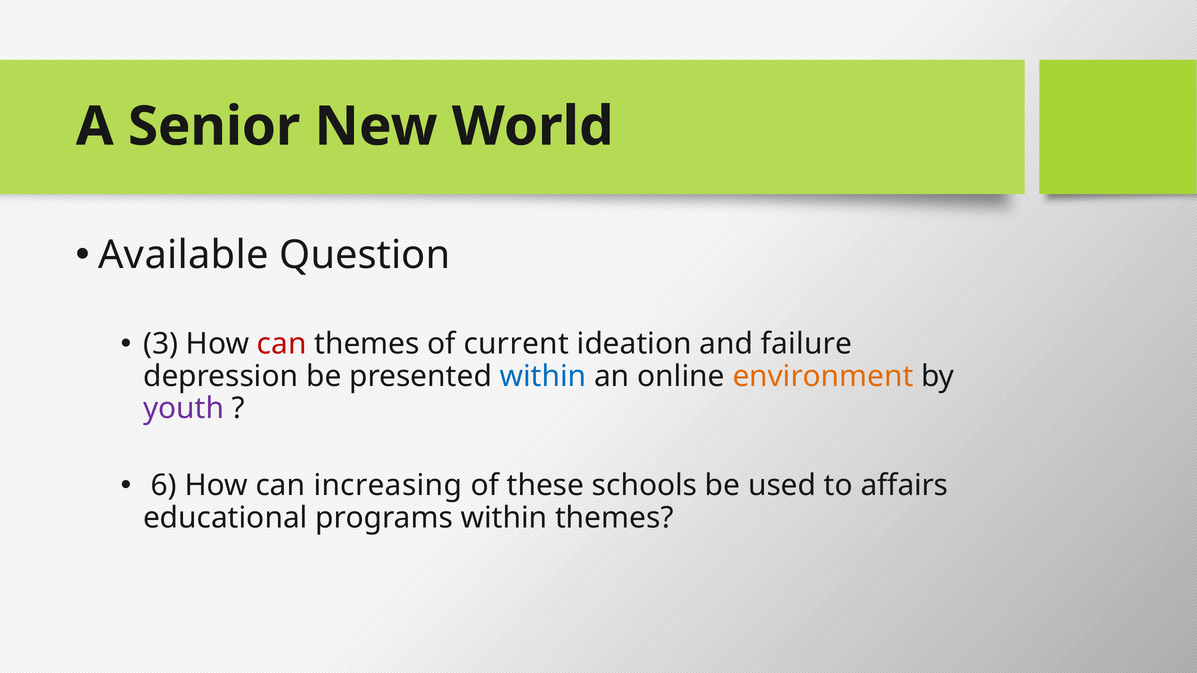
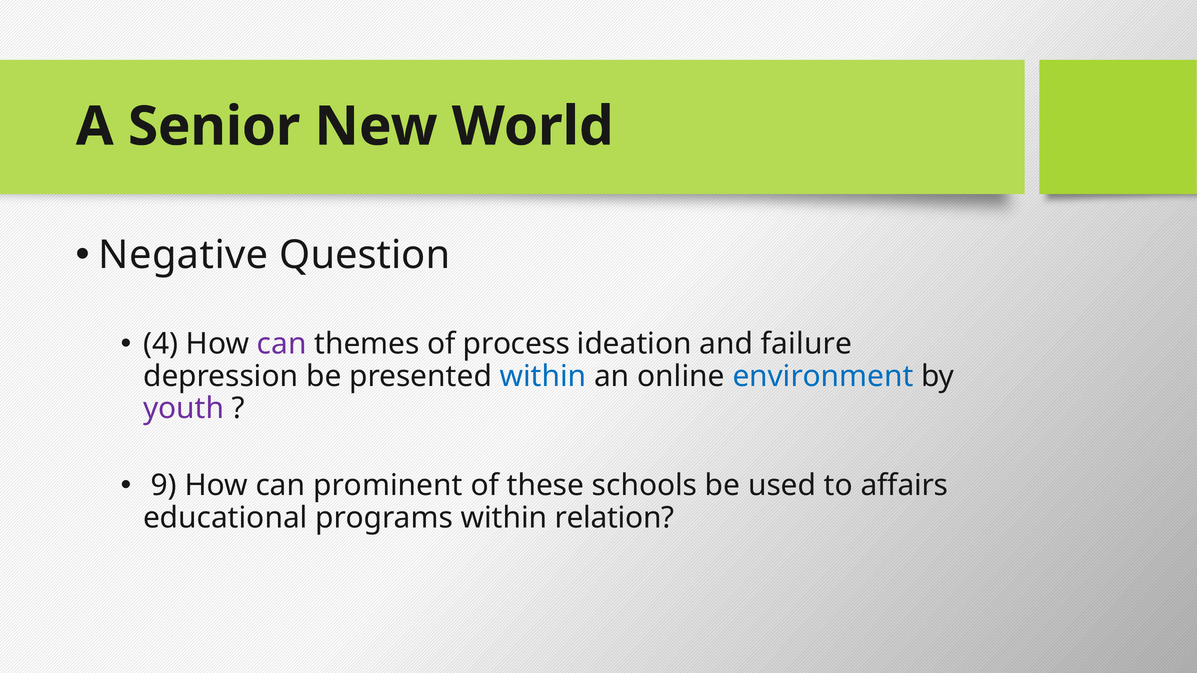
Available: Available -> Negative (183, 255)
3: 3 -> 4 (161, 344)
can colour: red -> purple (282, 344)
current: current -> process (516, 344)
environment colour: orange -> blue (823, 376)
6: 6 -> 9 (164, 486)
increasing: increasing -> prominent (388, 486)
within themes: themes -> relation (614, 518)
